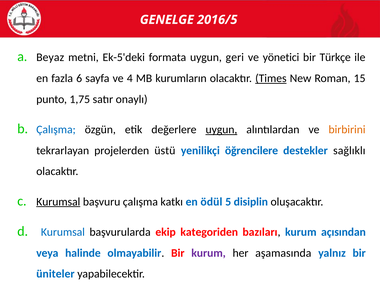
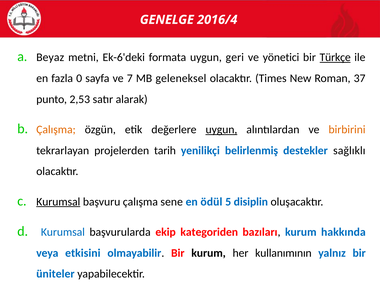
2016/5: 2016/5 -> 2016/4 (217, 20)
Ek-5'deki: Ek-5'deki -> Ek-6'deki (124, 57)
Türkçe underline: none -> present (335, 57)
6: 6 -> 0 (79, 78)
4: 4 -> 7 (130, 78)
kurumların: kurumların -> geleneksel (181, 78)
Times underline: present -> none (271, 78)
15: 15 -> 37 (360, 78)
1,75: 1,75 -> 2,53 (80, 99)
onaylı: onaylı -> alarak (132, 99)
Çalışma colour: blue -> orange (56, 130)
üstü: üstü -> tarih (165, 150)
öğrencilere: öğrencilere -> belirlenmiş (252, 150)
katkı: katkı -> sene (172, 202)
açısından: açısından -> hakkında (343, 232)
halinde: halinde -> etkisini (83, 253)
kurum colour: purple -> black (209, 253)
aşamasında: aşamasında -> kullanımının (283, 253)
